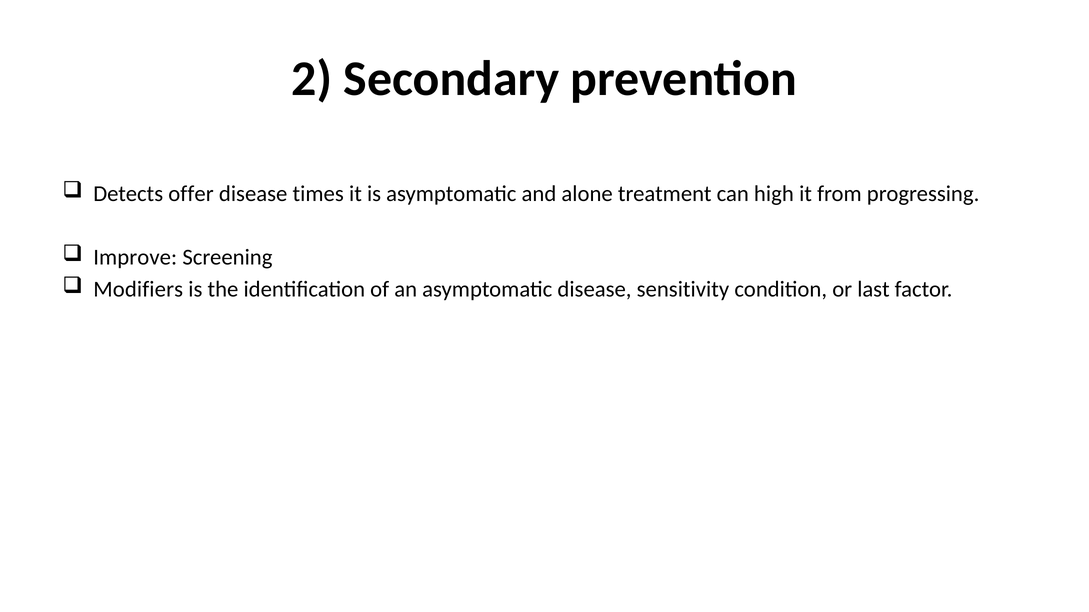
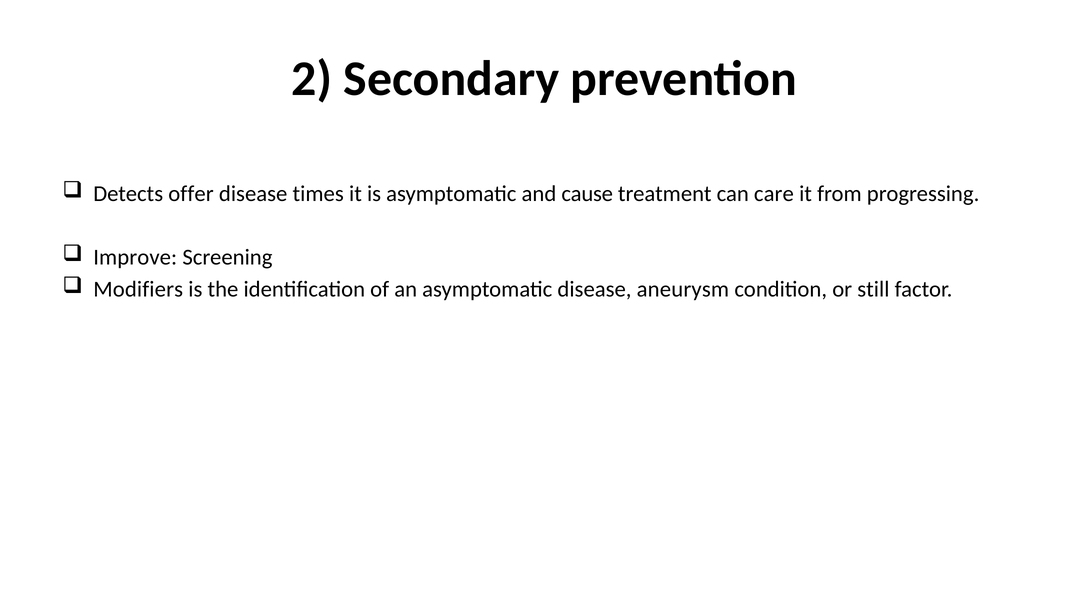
alone: alone -> cause (587, 194)
high: high -> care (774, 194)
sensitivity: sensitivity -> aneurysm (683, 289)
last: last -> still (873, 289)
